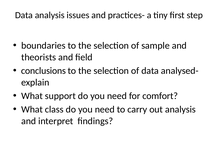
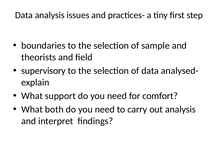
conclusions: conclusions -> supervisory (43, 71)
class: class -> both (54, 110)
